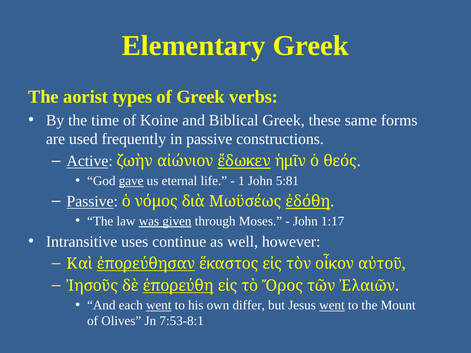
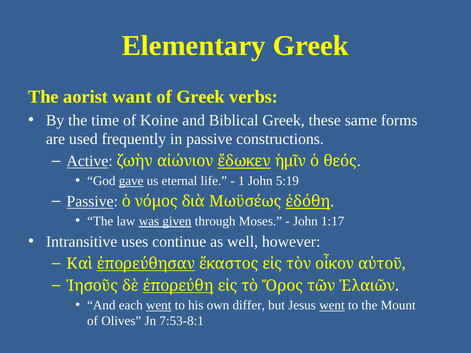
types: types -> want (132, 97)
5:81: 5:81 -> 5:19 (287, 181)
